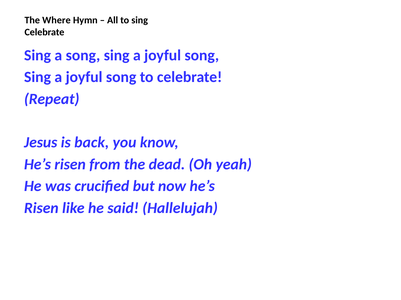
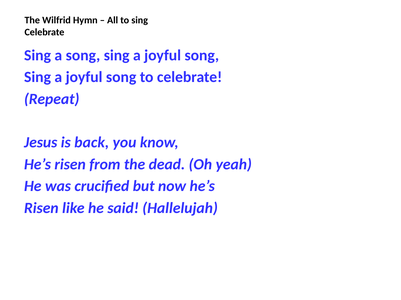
Where: Where -> Wilfrid (56, 20)
